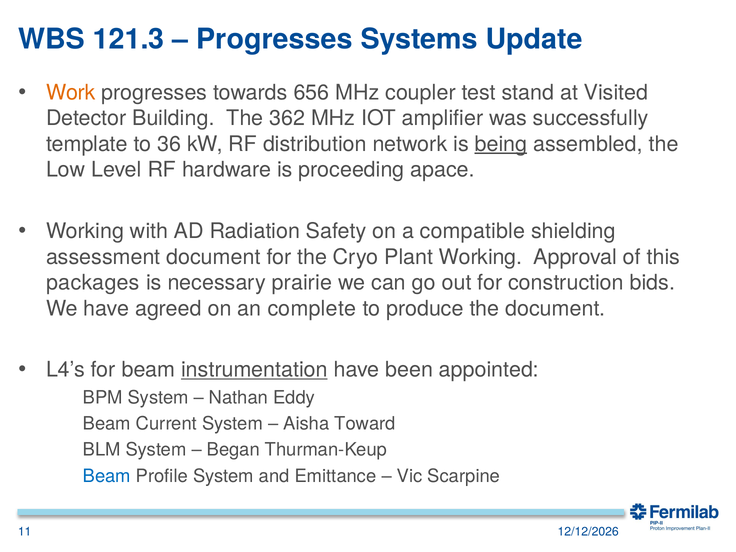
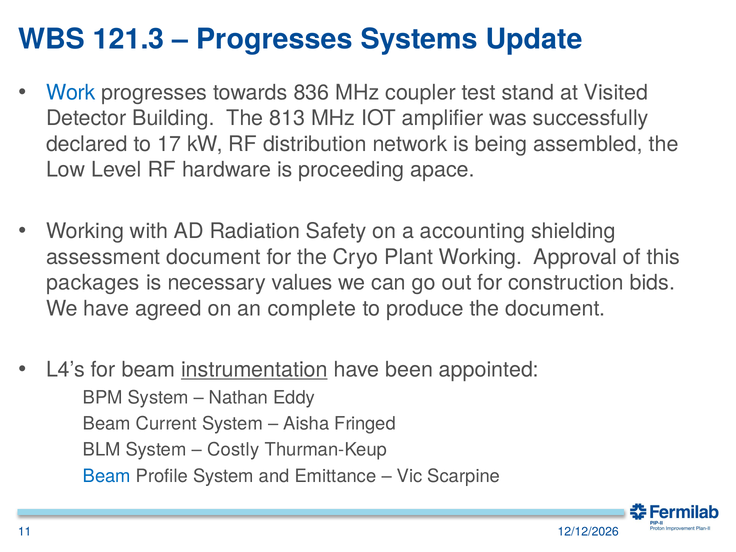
Work colour: orange -> blue (71, 93)
656: 656 -> 836 (311, 93)
362: 362 -> 813 (287, 118)
template: template -> declared (87, 144)
36: 36 -> 17 (169, 144)
being underline: present -> none (501, 144)
compatible: compatible -> accounting (472, 231)
prairie: prairie -> values (302, 283)
Toward: Toward -> Fringed (365, 424)
Began: Began -> Costly (233, 450)
